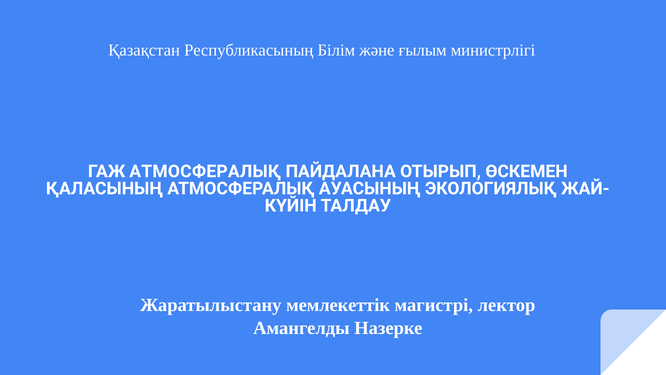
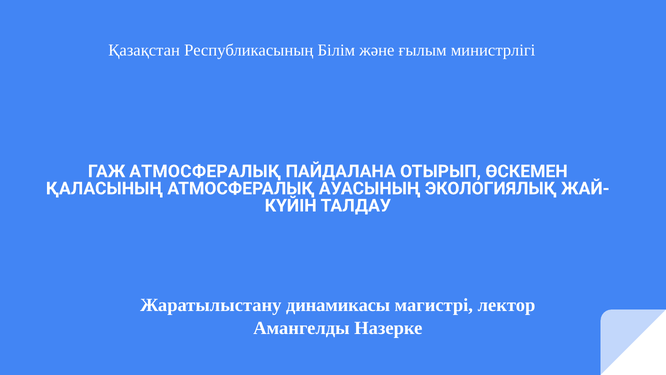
мемлекеттік: мемлекеттік -> динамикасы (338, 305)
